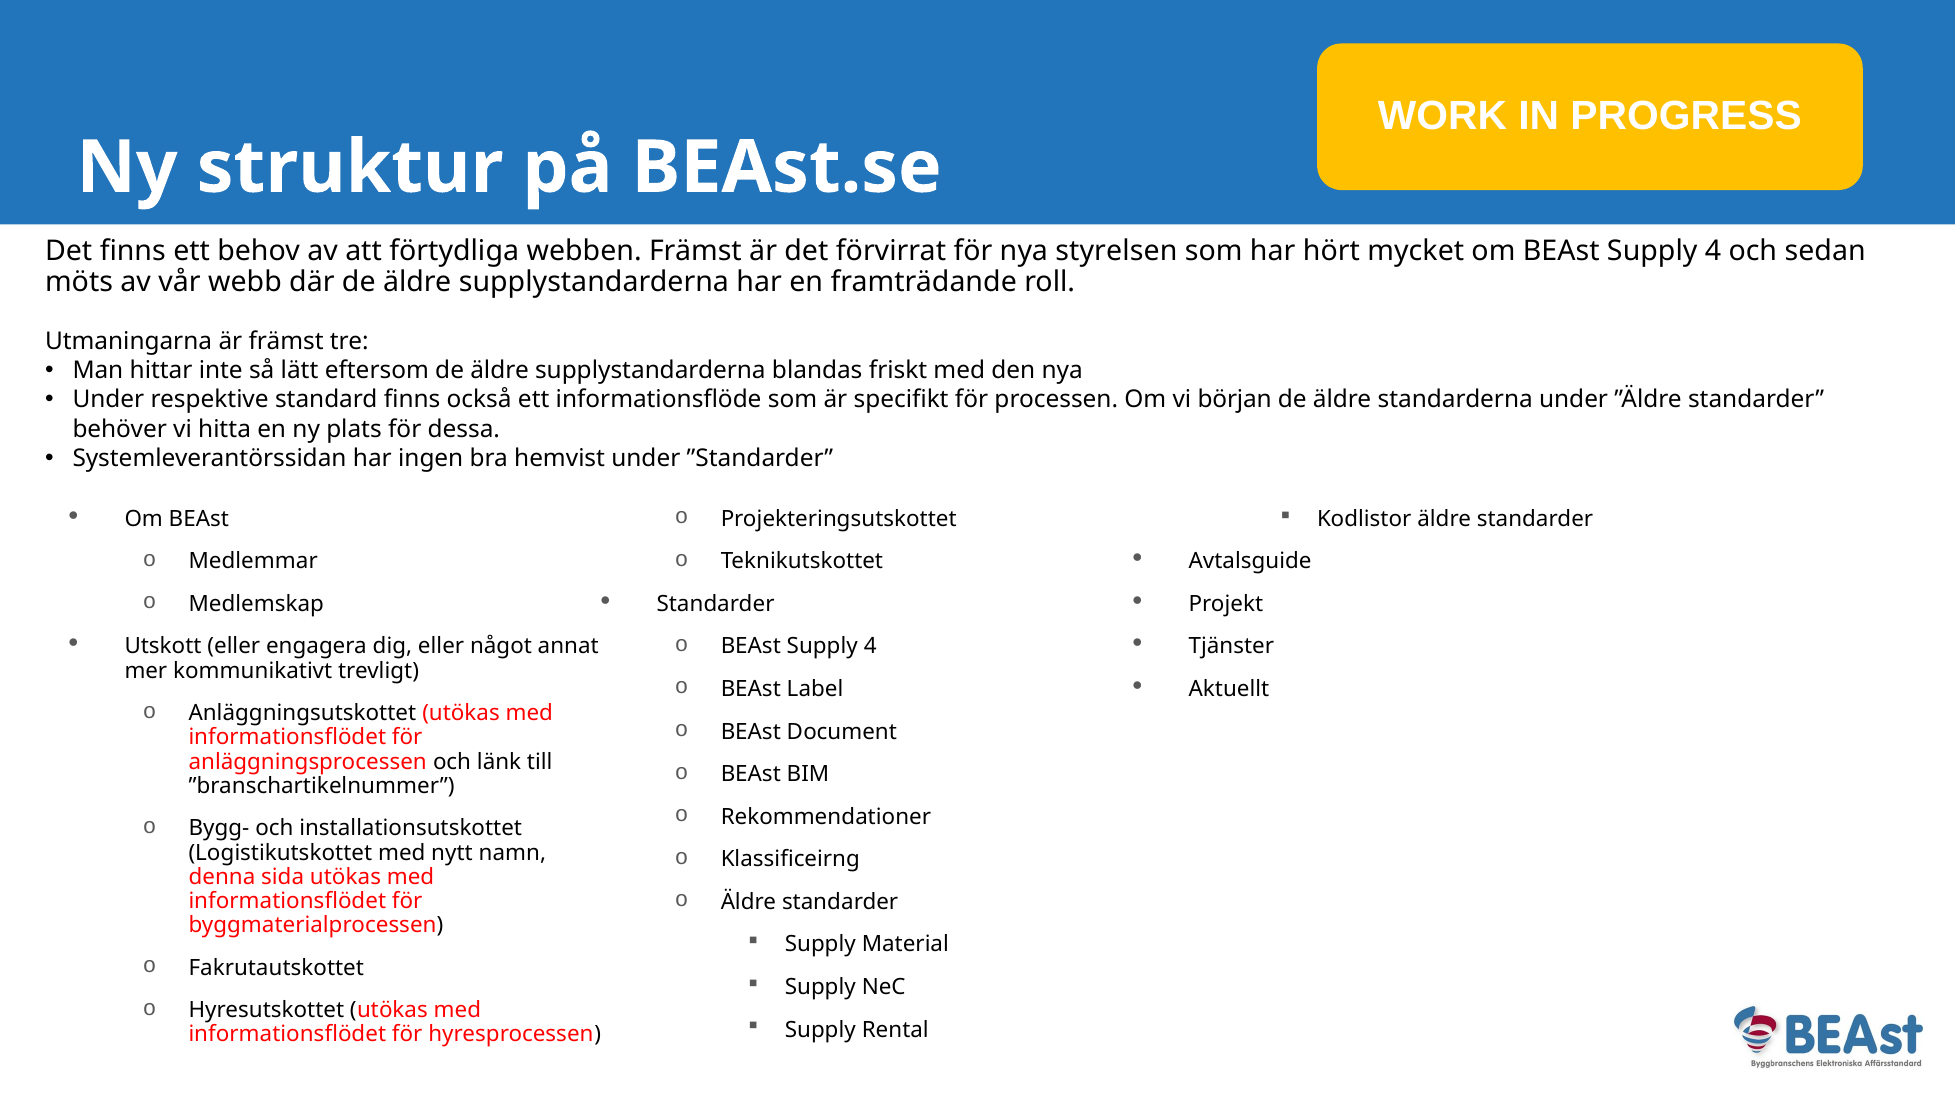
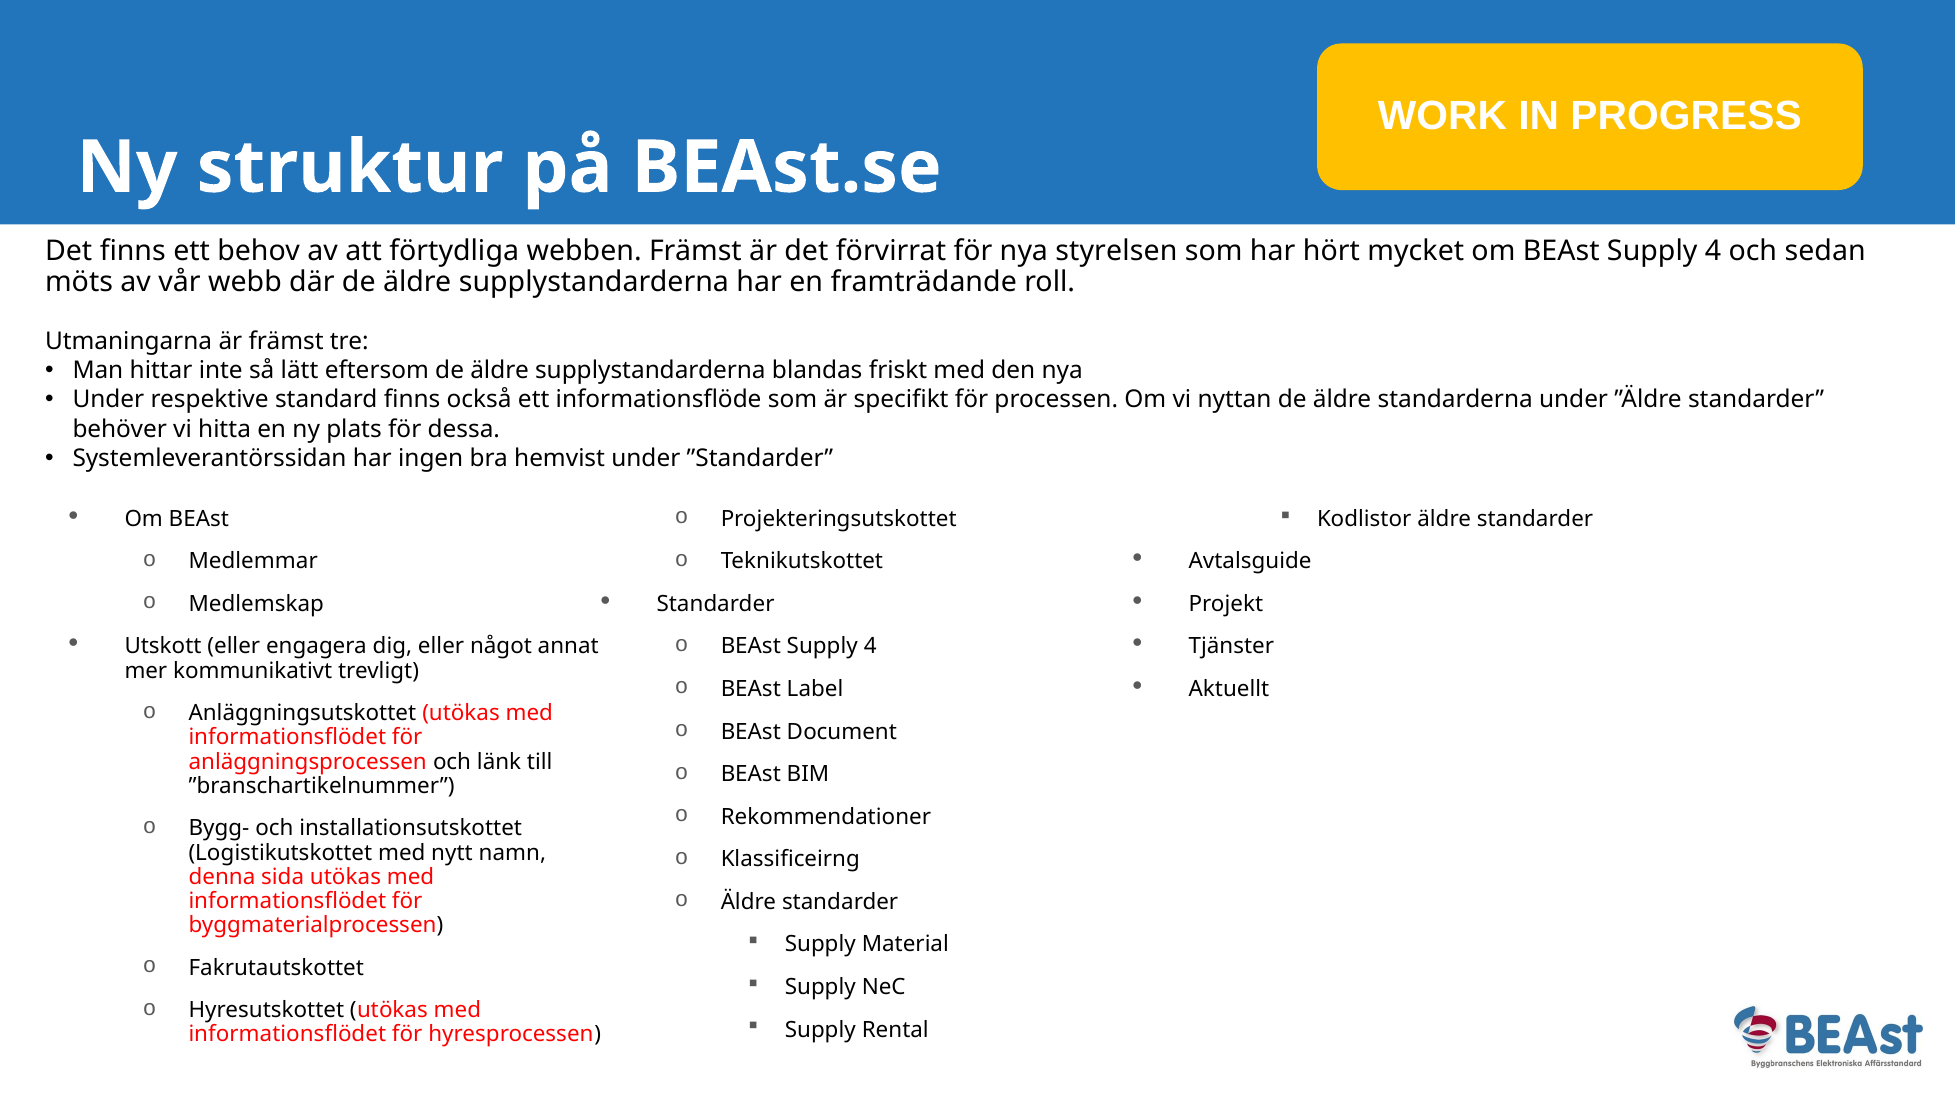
början: början -> nyttan (1235, 400)
